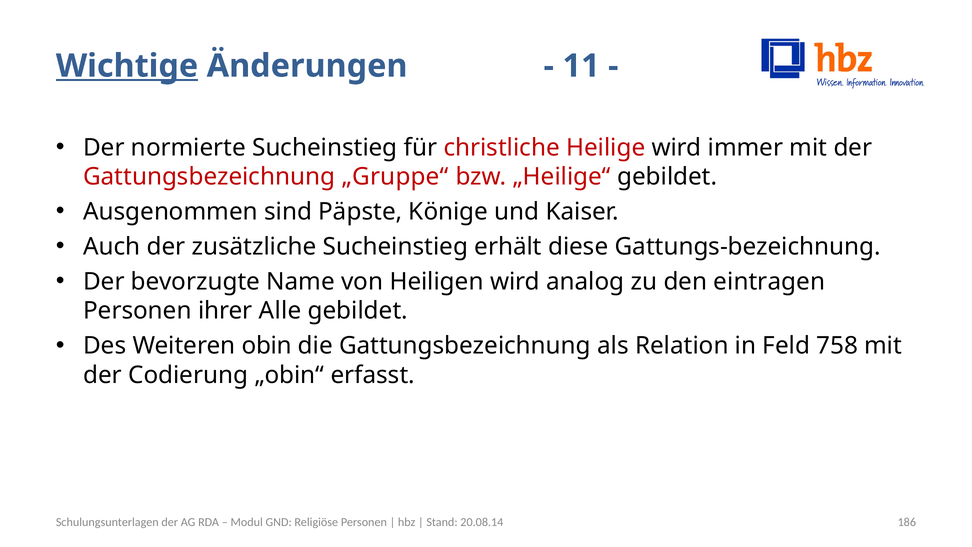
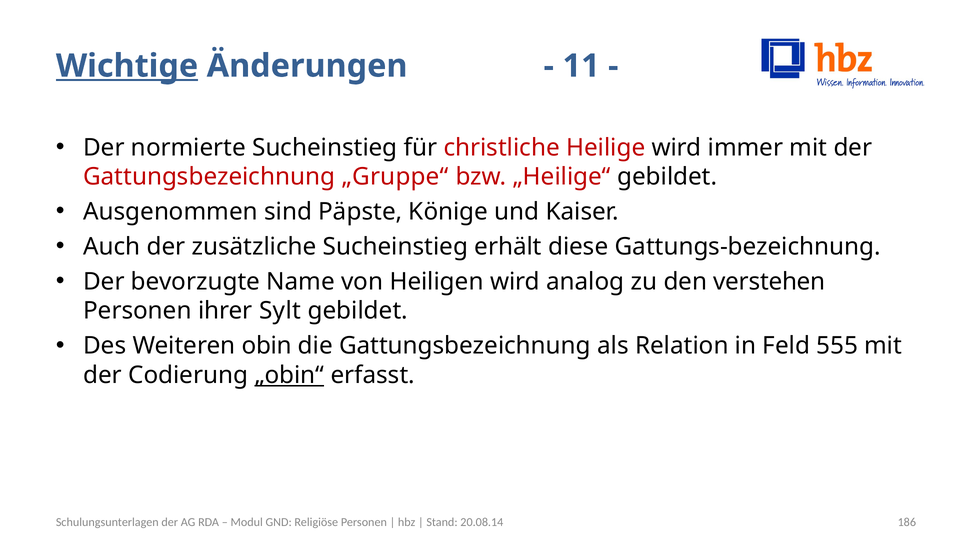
eintragen: eintragen -> verstehen (769, 282)
Alle: Alle -> Sylt (280, 311)
758: 758 -> 555 (837, 346)
„obin“ underline: none -> present (289, 375)
